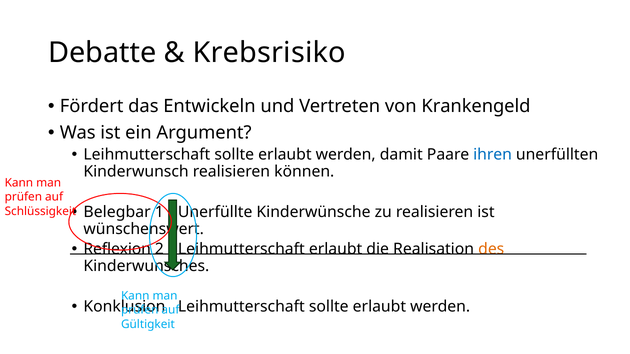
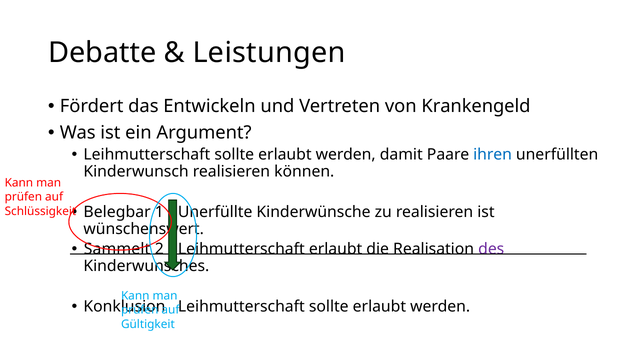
Krebsrisiko: Krebsrisiko -> Leistungen (269, 53)
Reflexion: Reflexion -> Sammelt (117, 249)
des colour: orange -> purple (491, 249)
